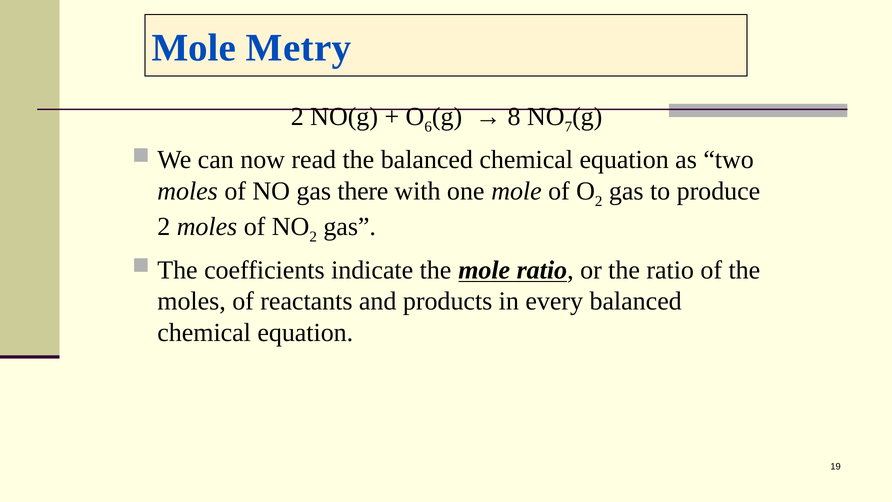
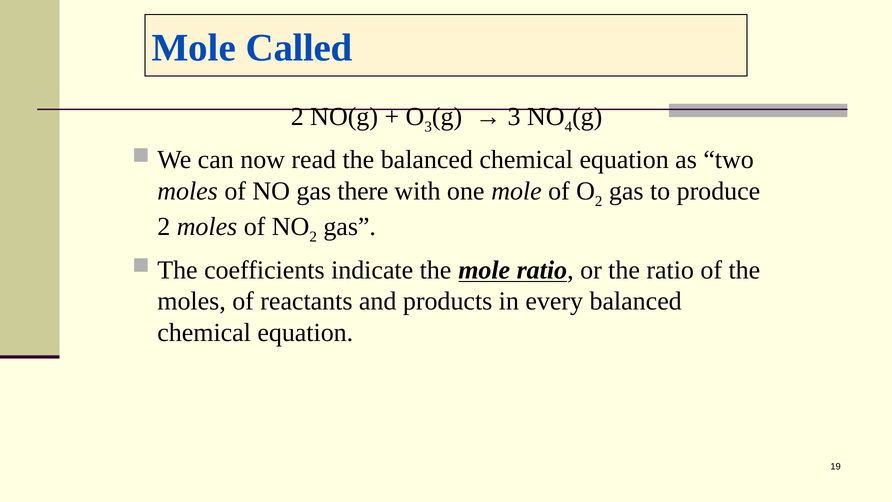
Metry: Metry -> Called (299, 48)
6: 6 -> 3 (428, 127)
8: 8 -> 3 (514, 116)
7: 7 -> 4 (568, 127)
